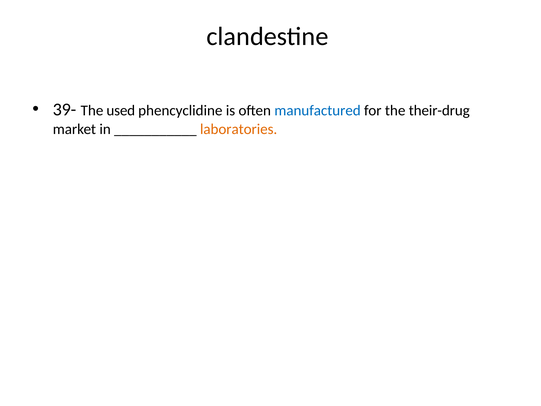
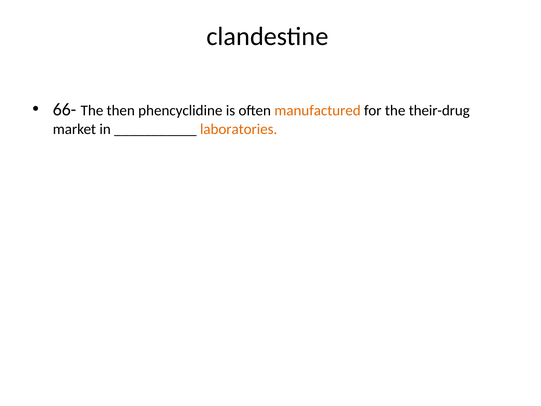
39-: 39- -> 66- (65, 109)
used: used -> then (121, 110)
manufactured colour: blue -> orange (318, 110)
